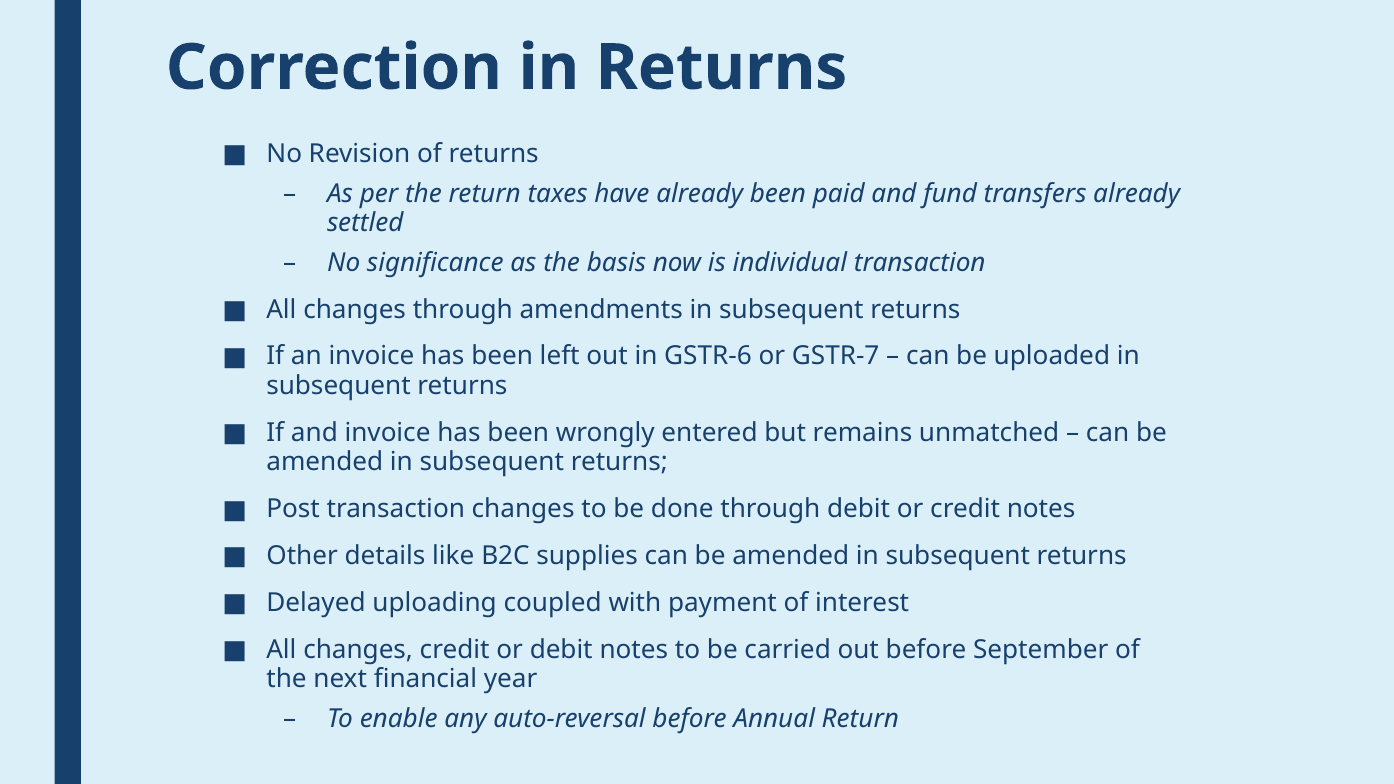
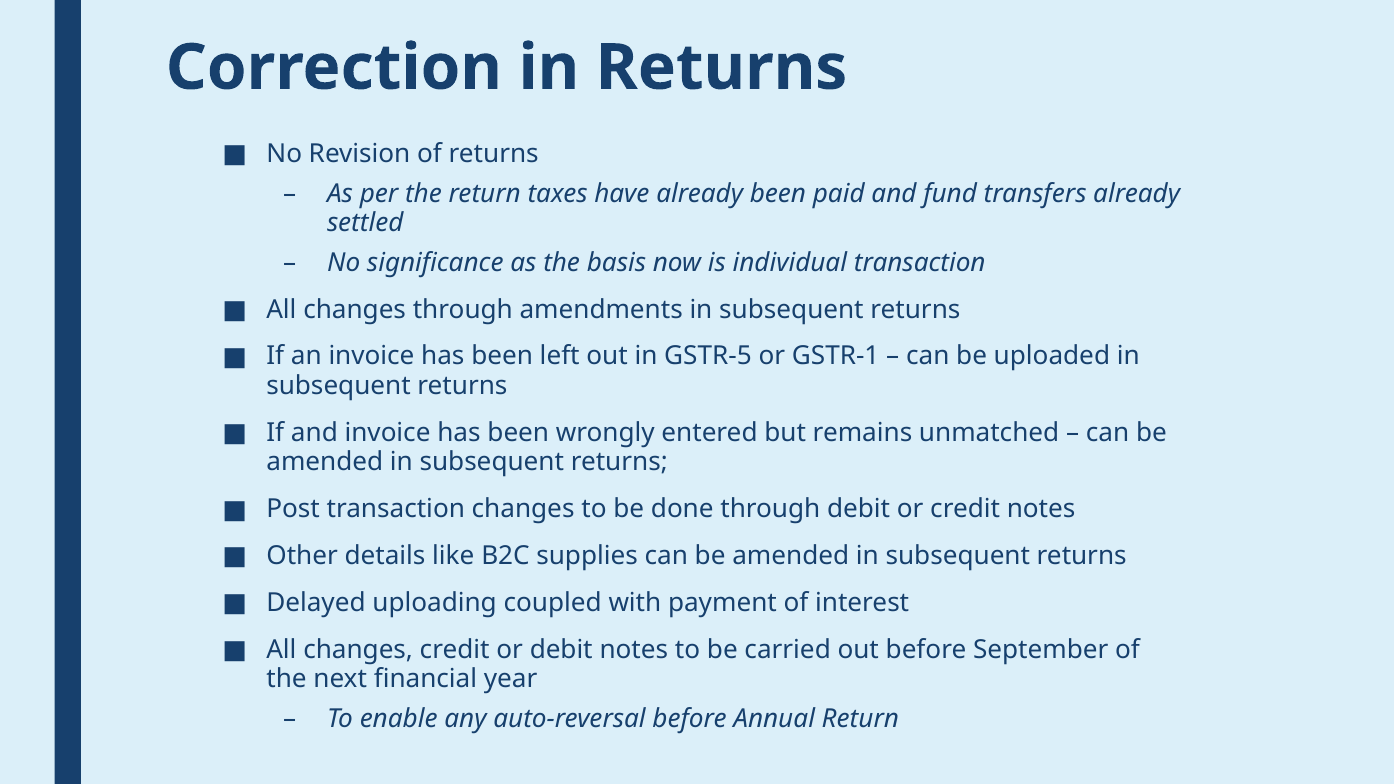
GSTR-6: GSTR-6 -> GSTR-5 (708, 356)
GSTR-7: GSTR-7 -> GSTR-1 (836, 356)
